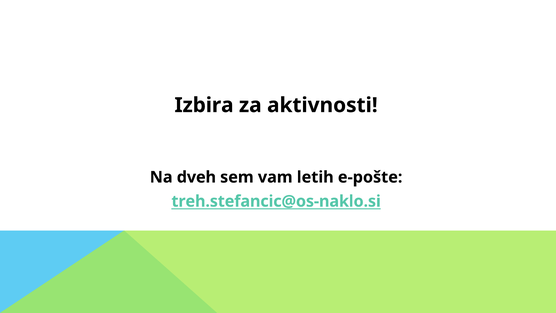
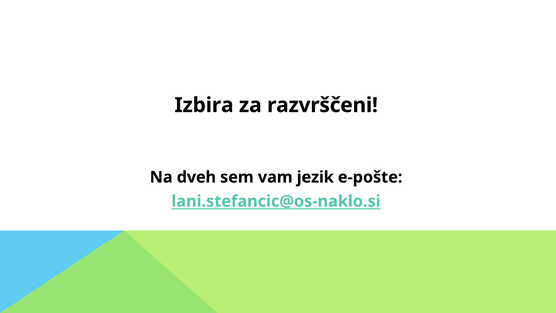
aktivnosti: aktivnosti -> razvrščeni (322, 105)
letih: letih -> jezik (315, 177)
treh.stefancic@os-naklo.si: treh.stefancic@os-naklo.si -> lani.stefancic@os-naklo.si (276, 201)
